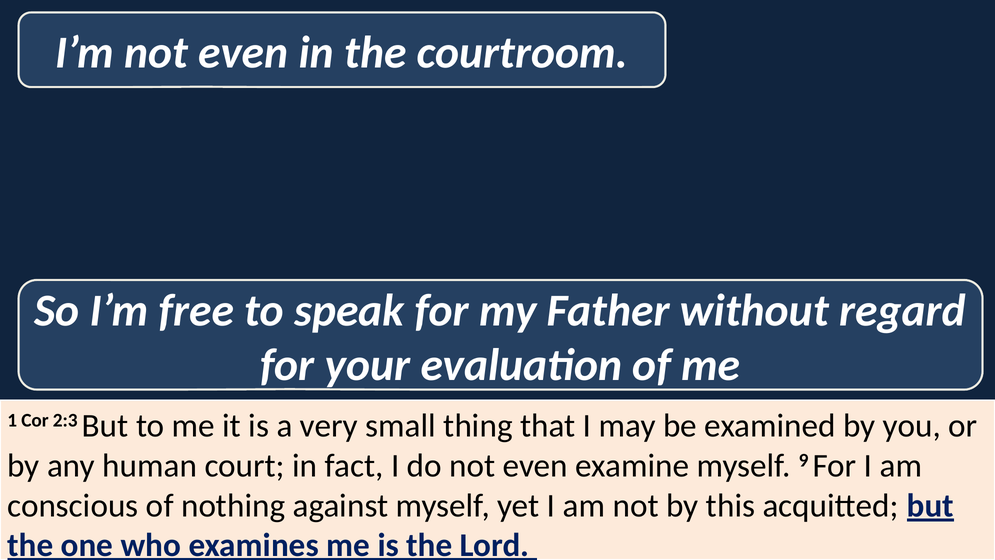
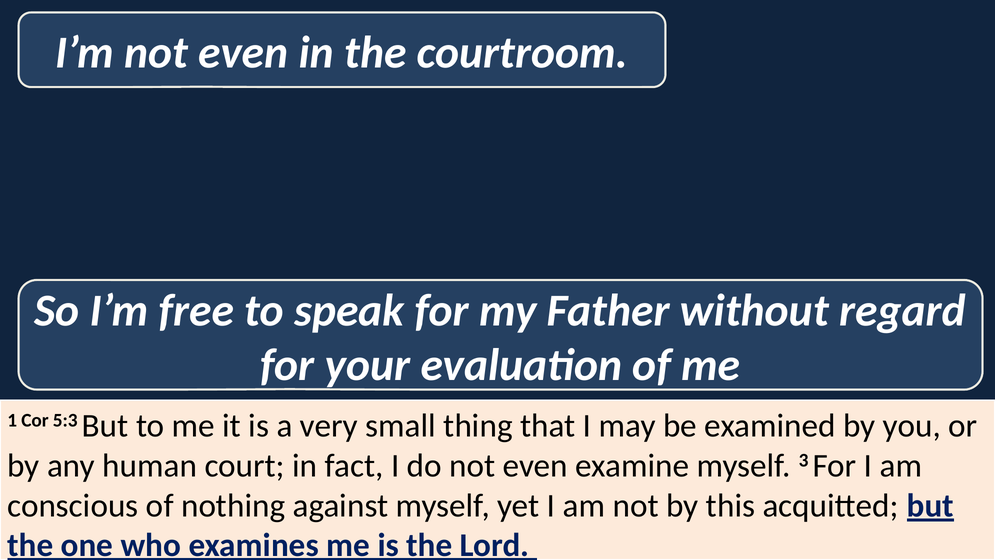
2:3: 2:3 -> 5:3 (65, 420)
9: 9 -> 3 (804, 460)
